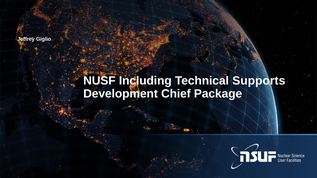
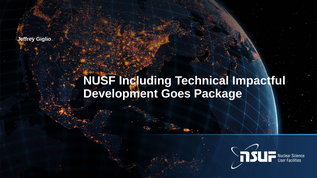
Supports: Supports -> Impactful (259, 81)
Chief: Chief -> Goes (176, 94)
